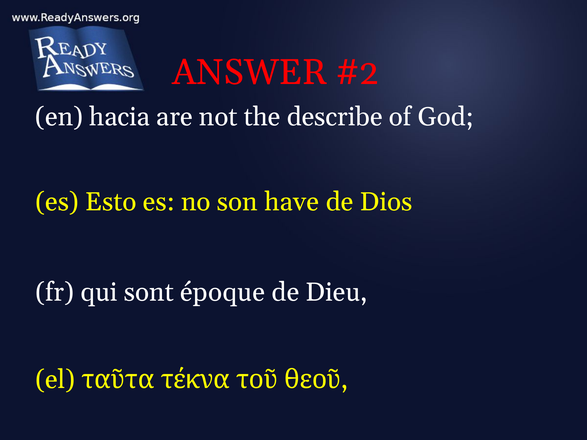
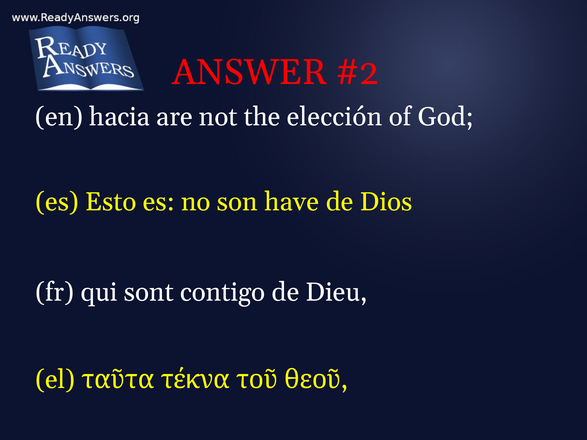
describe: describe -> elección (335, 117)
époque: époque -> contigo (223, 292)
